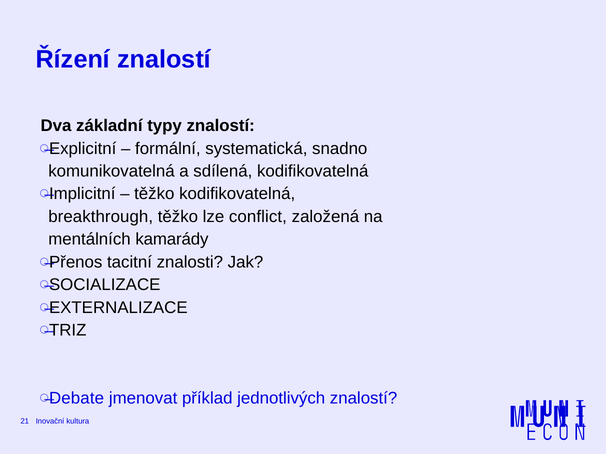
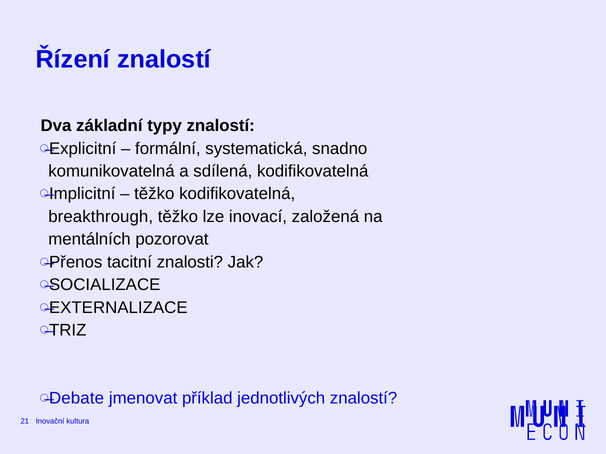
conflict: conflict -> inovací (258, 217)
kamarády: kamarády -> pozorovat (172, 240)
